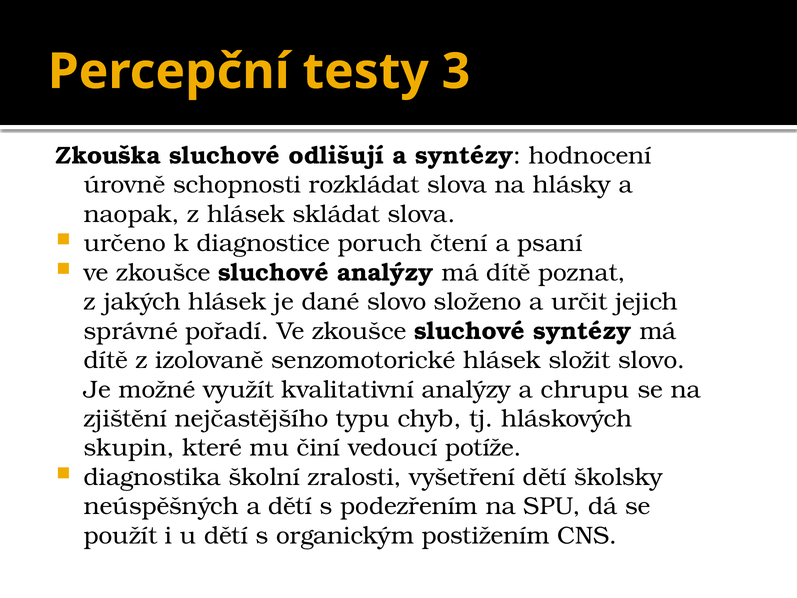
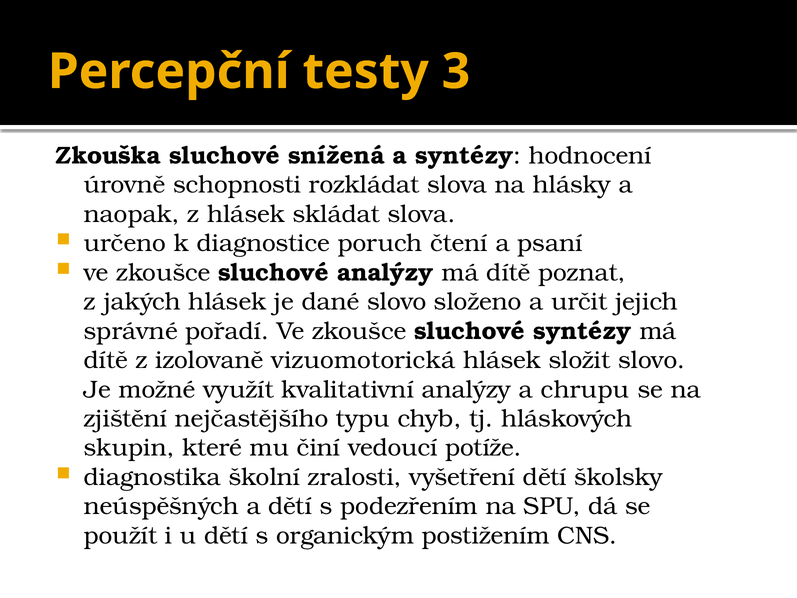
odlišují: odlišují -> snížená (336, 156)
senzomotorické: senzomotorické -> vizuomotorická (363, 360)
